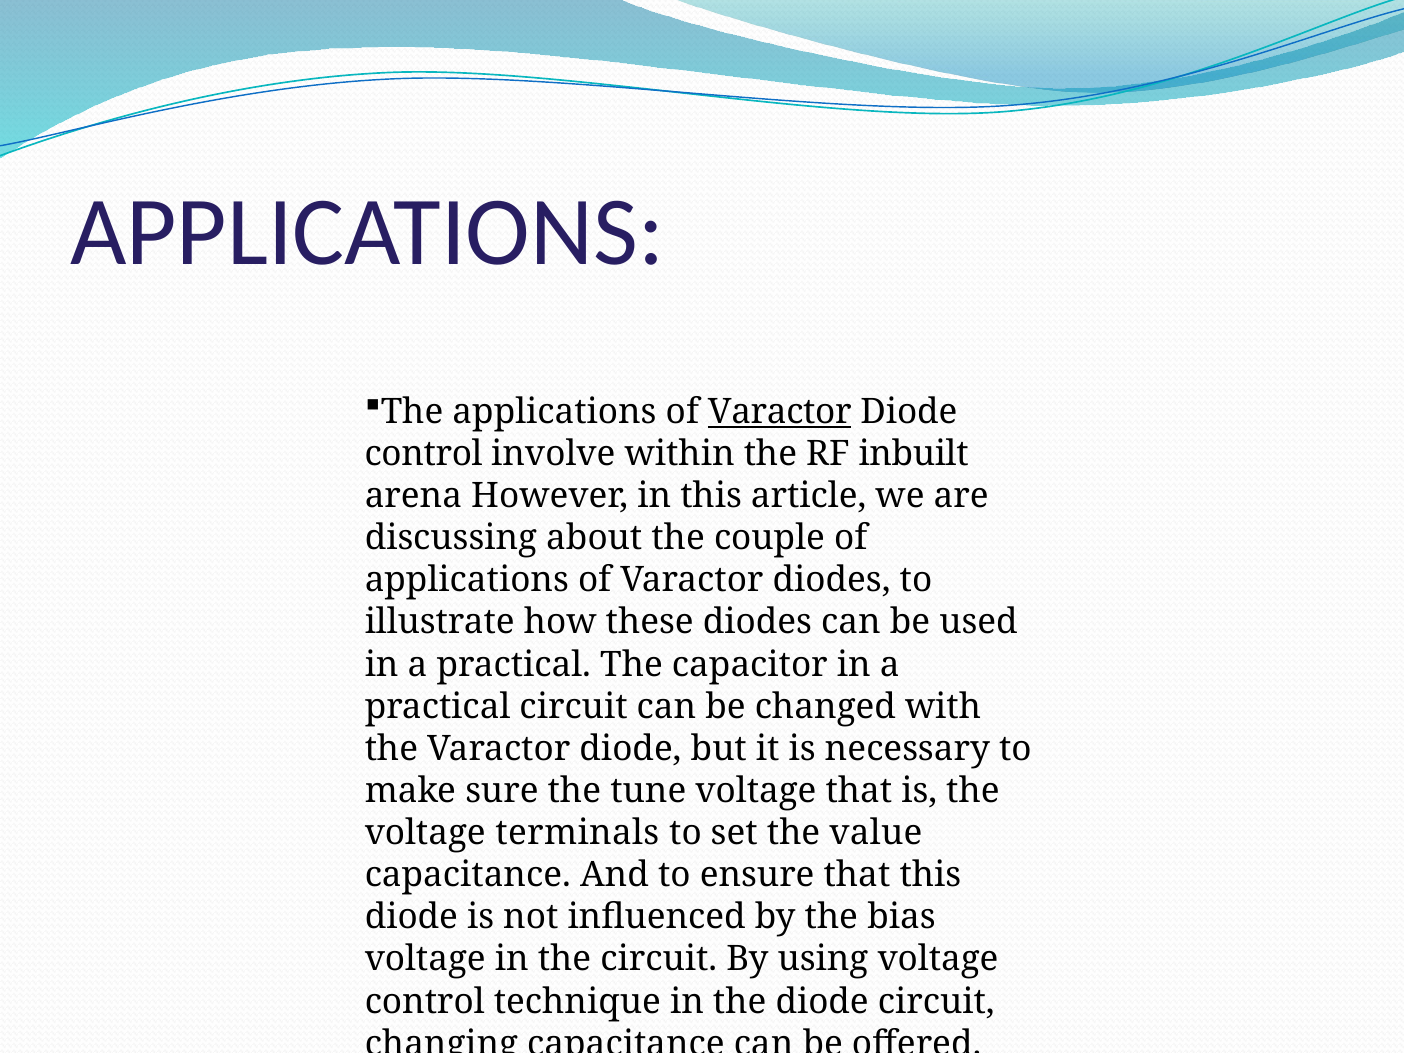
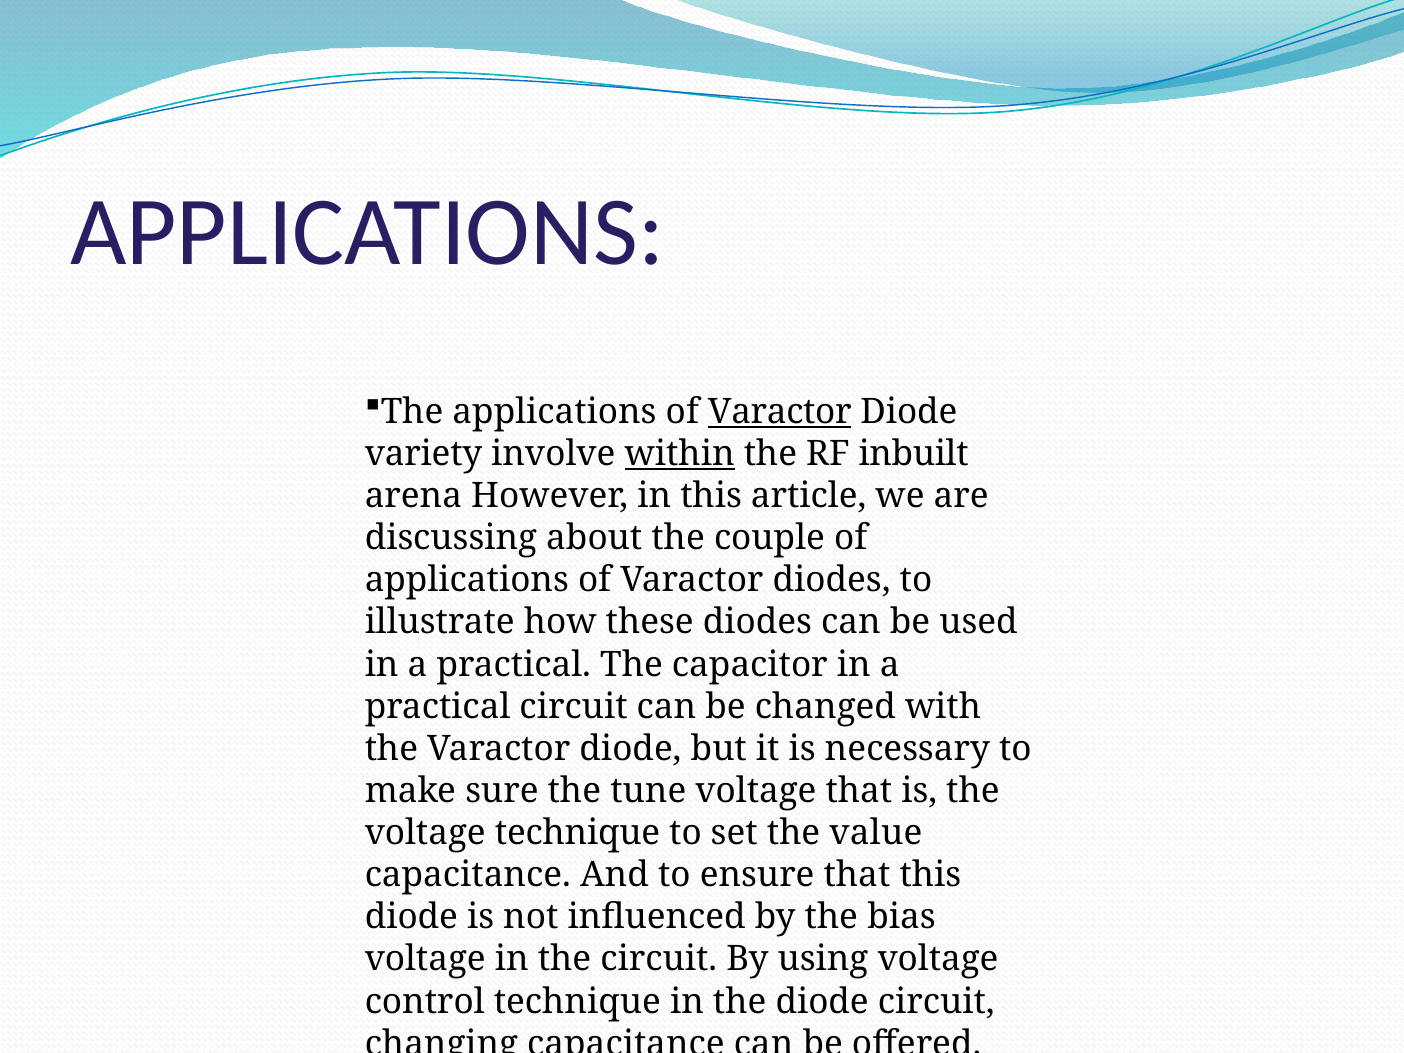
control: control -> variety (424, 454)
within underline: none -> present (680, 454)
voltage terminals: terminals -> technique (578, 833)
